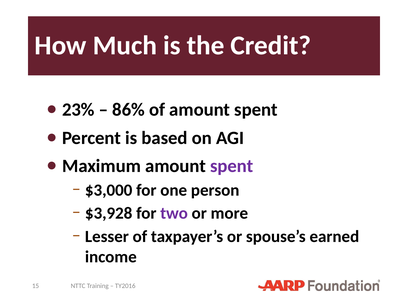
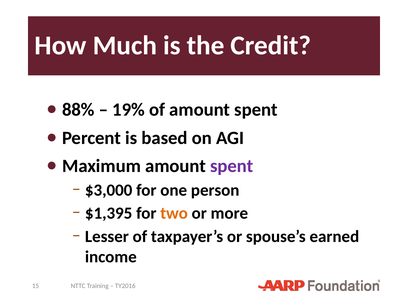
23%: 23% -> 88% (78, 110)
86%: 86% -> 19% (129, 110)
$3,928: $3,928 -> $1,395 (109, 213)
two colour: purple -> orange (174, 213)
